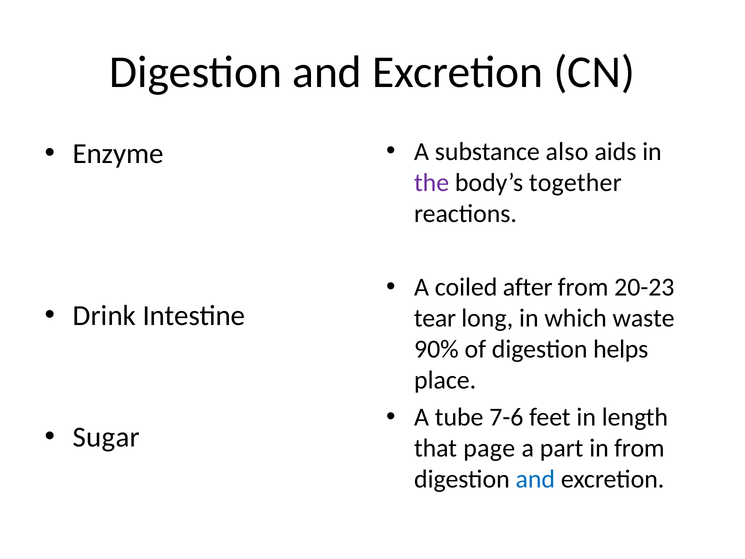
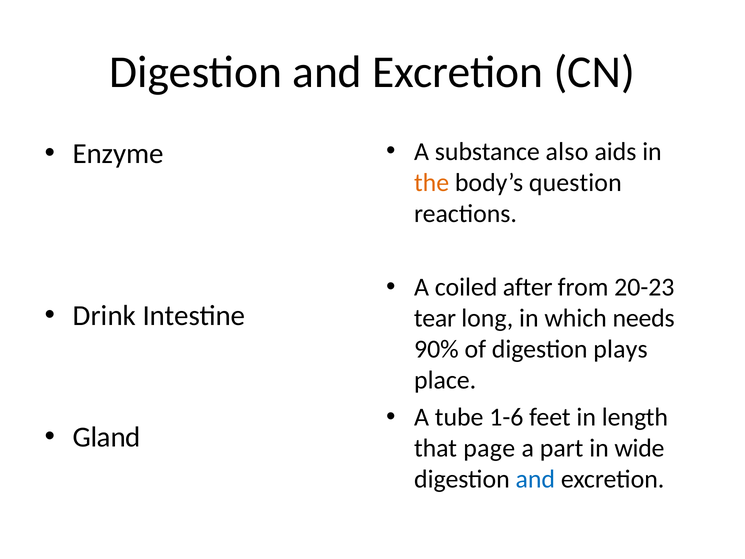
the colour: purple -> orange (432, 182)
together: together -> question (575, 182)
waste: waste -> needs (644, 318)
helps: helps -> plays (621, 349)
7-6: 7-6 -> 1-6 (506, 417)
Sugar: Sugar -> Gland (107, 437)
in from: from -> wide (639, 448)
